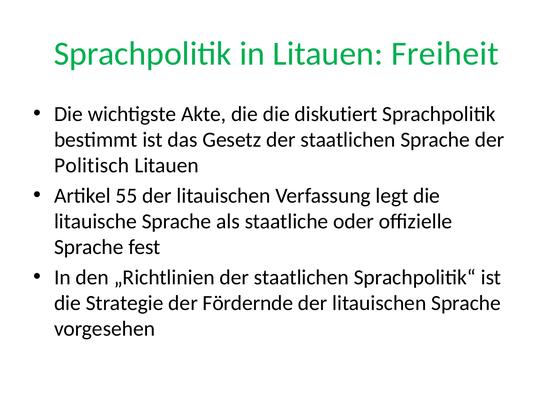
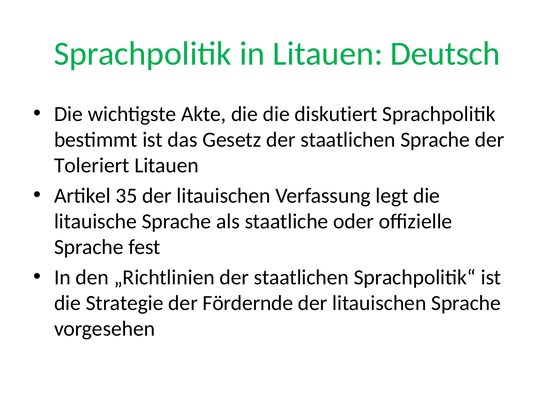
Freiheit: Freiheit -> Deutsch (445, 54)
Politisch: Politisch -> Toleriert (92, 166)
55: 55 -> 35 (126, 196)
